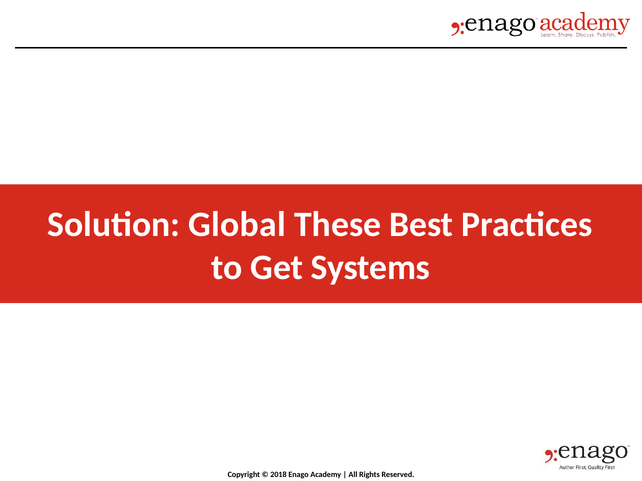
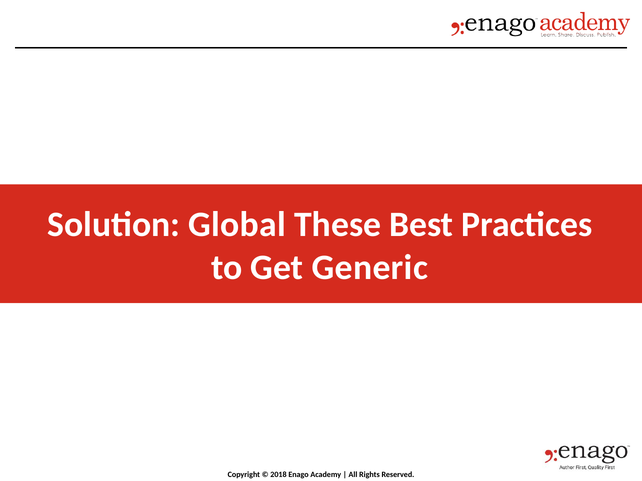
Systems: Systems -> Generic (370, 268)
